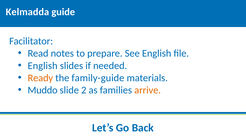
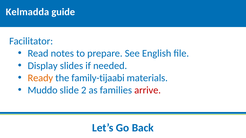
English: English -> Display (43, 66)
family-guide: family-guide -> family-tijaabi (98, 78)
arrive colour: orange -> red (148, 90)
